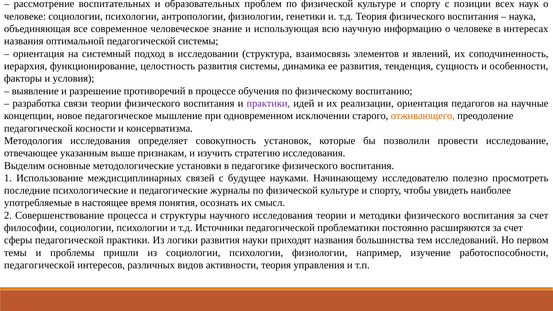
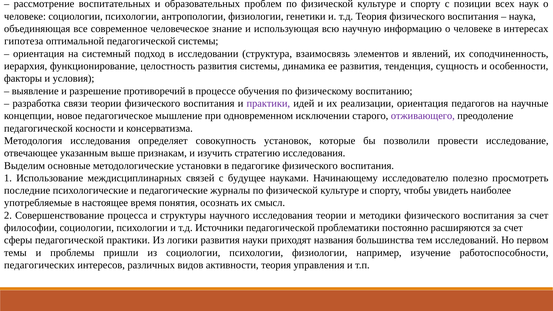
названия: названия -> гипотеза (24, 41)
отживающего colour: orange -> purple (423, 116)
педагогической: педагогической -> педагогических (39, 265)
